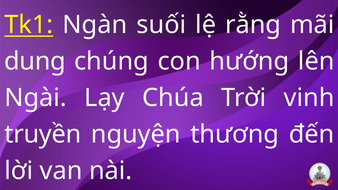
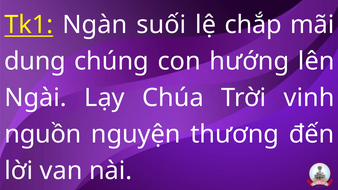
rằng: rằng -> chắp (253, 25)
truyền: truyền -> nguồn (43, 134)
